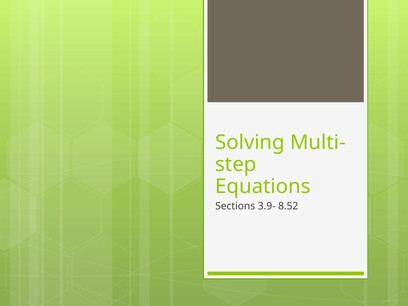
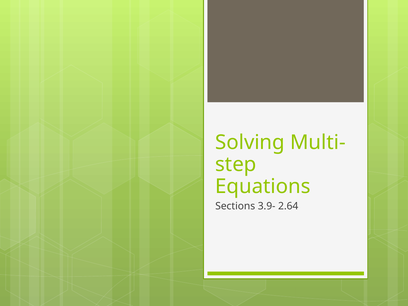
8.52: 8.52 -> 2.64 (288, 206)
